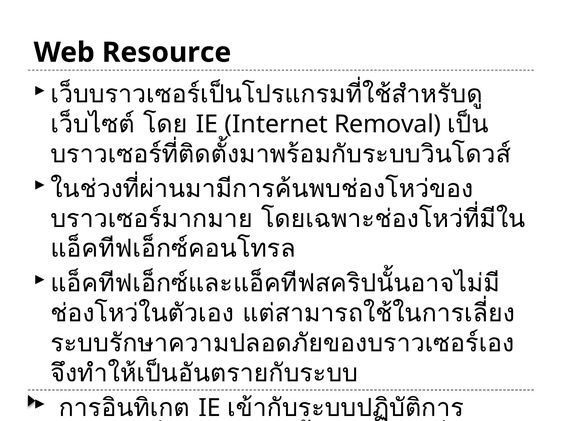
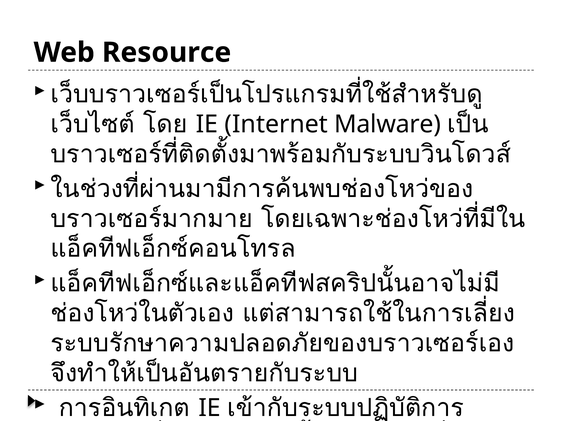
Removal: Removal -> Malware (388, 124)
